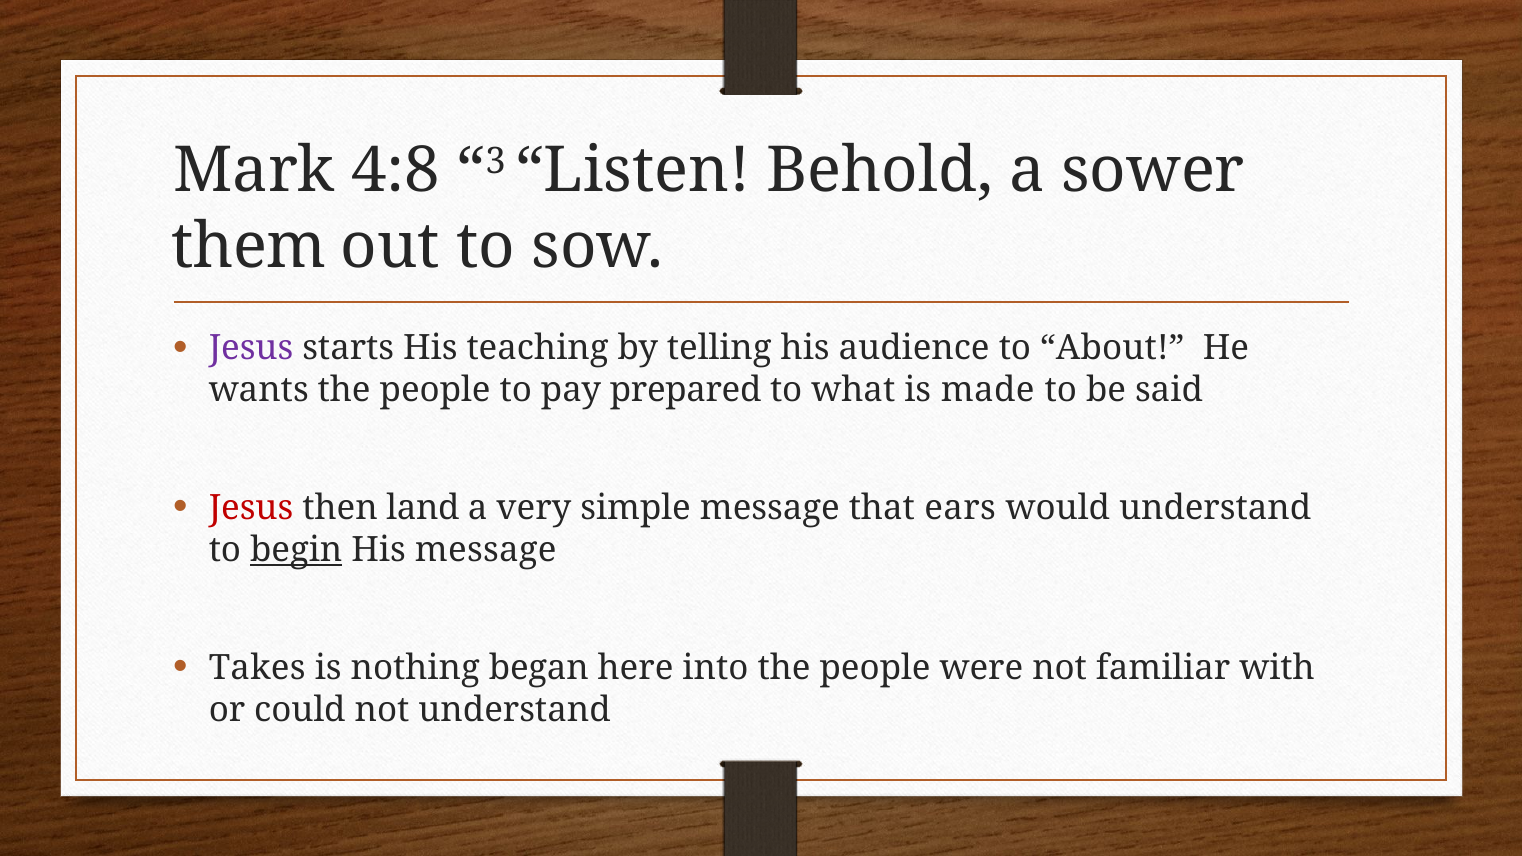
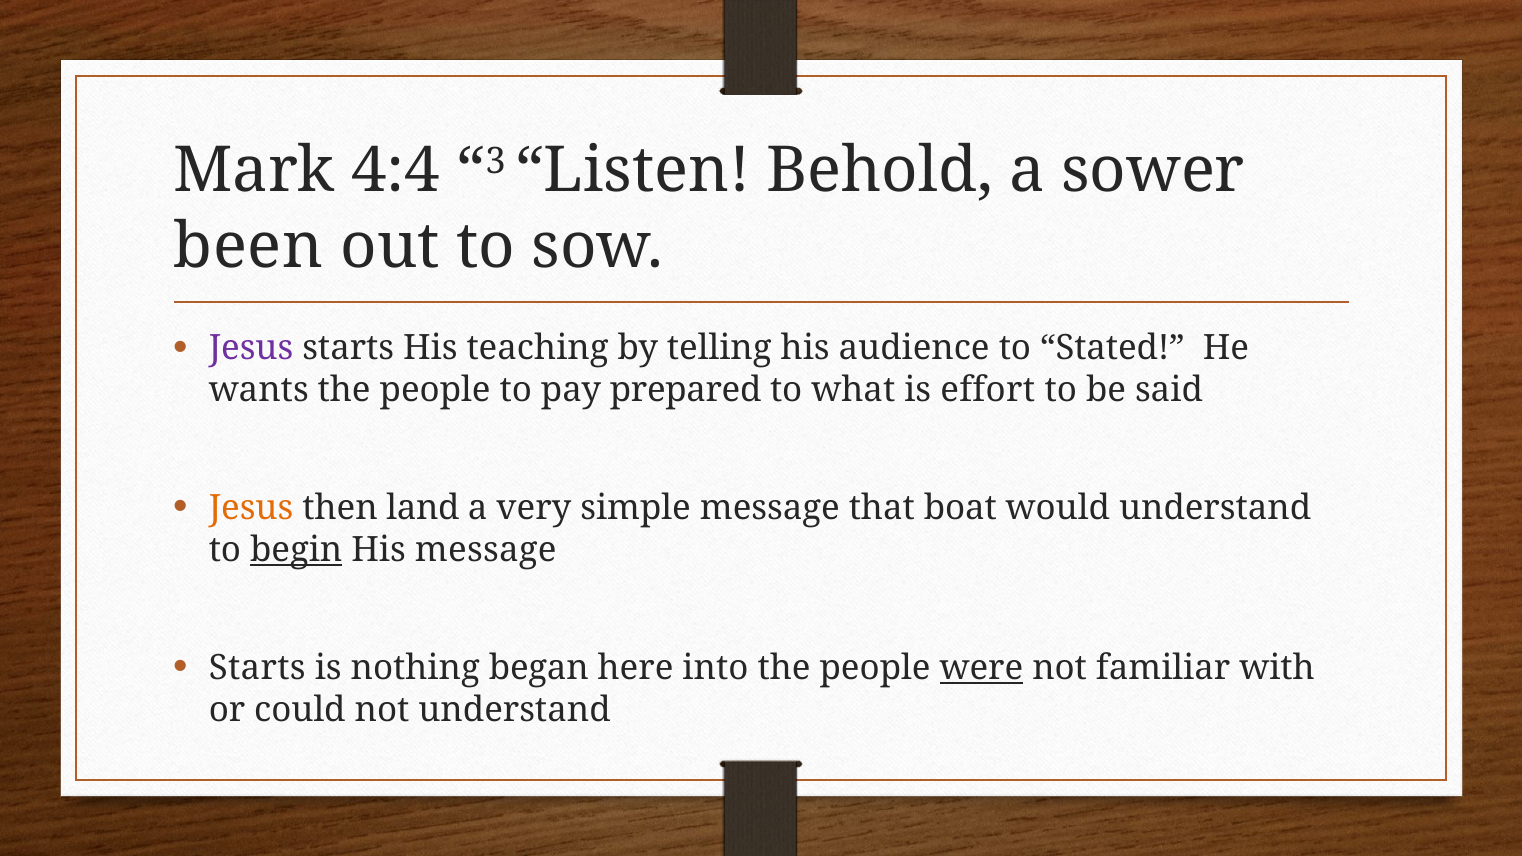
4:8: 4:8 -> 4:4 (396, 171)
them: them -> been (249, 247)
About: About -> Stated (1112, 348)
made: made -> effort (988, 390)
Jesus colour: red -> orange (251, 508)
ears: ears -> boat (960, 508)
Takes: Takes -> Starts (257, 668)
were underline: none -> present (981, 668)
